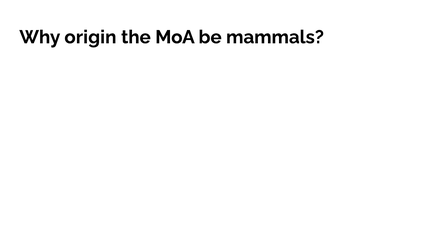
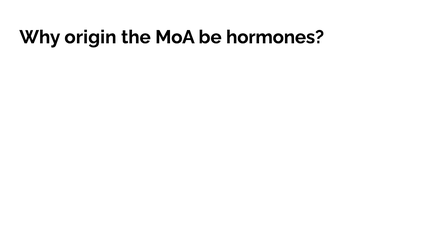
mammals: mammals -> hormones (275, 37)
